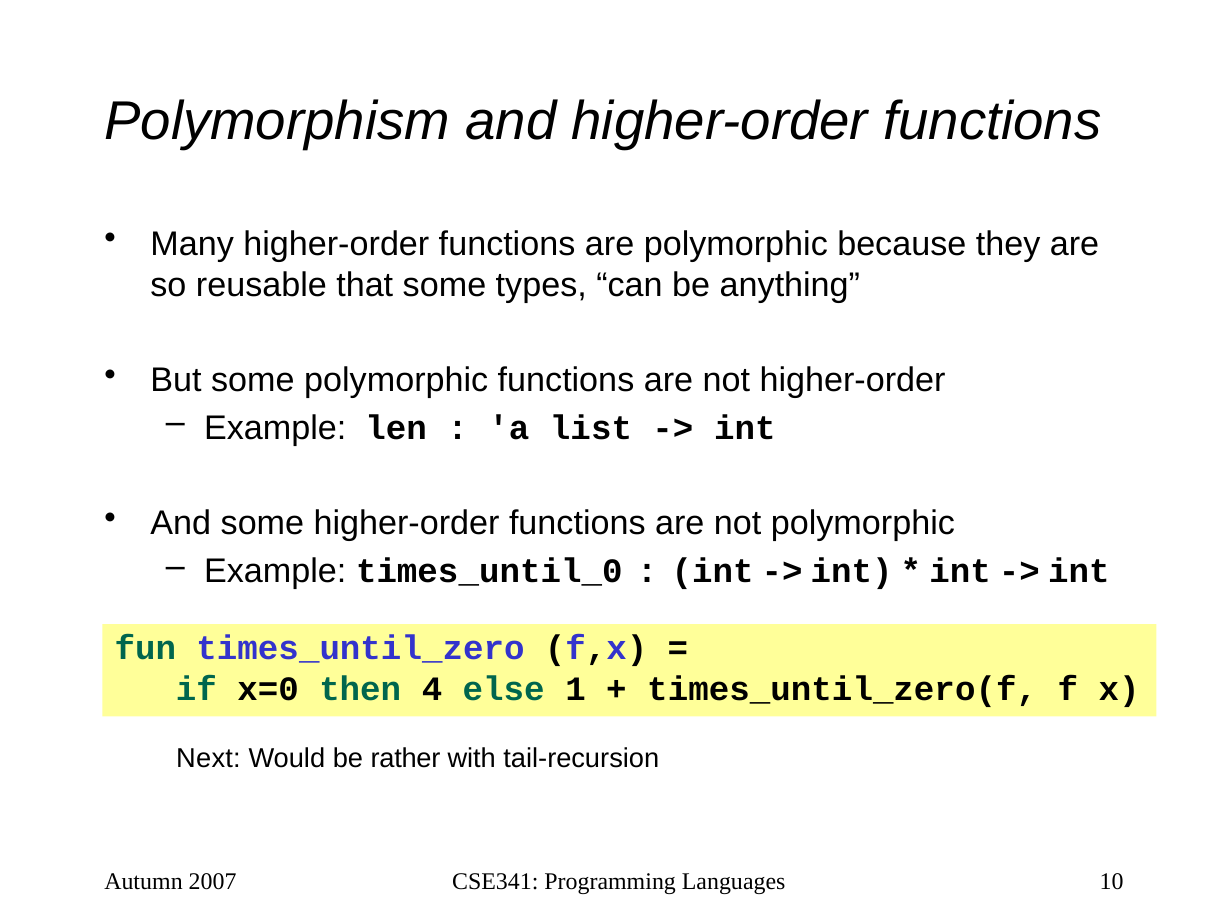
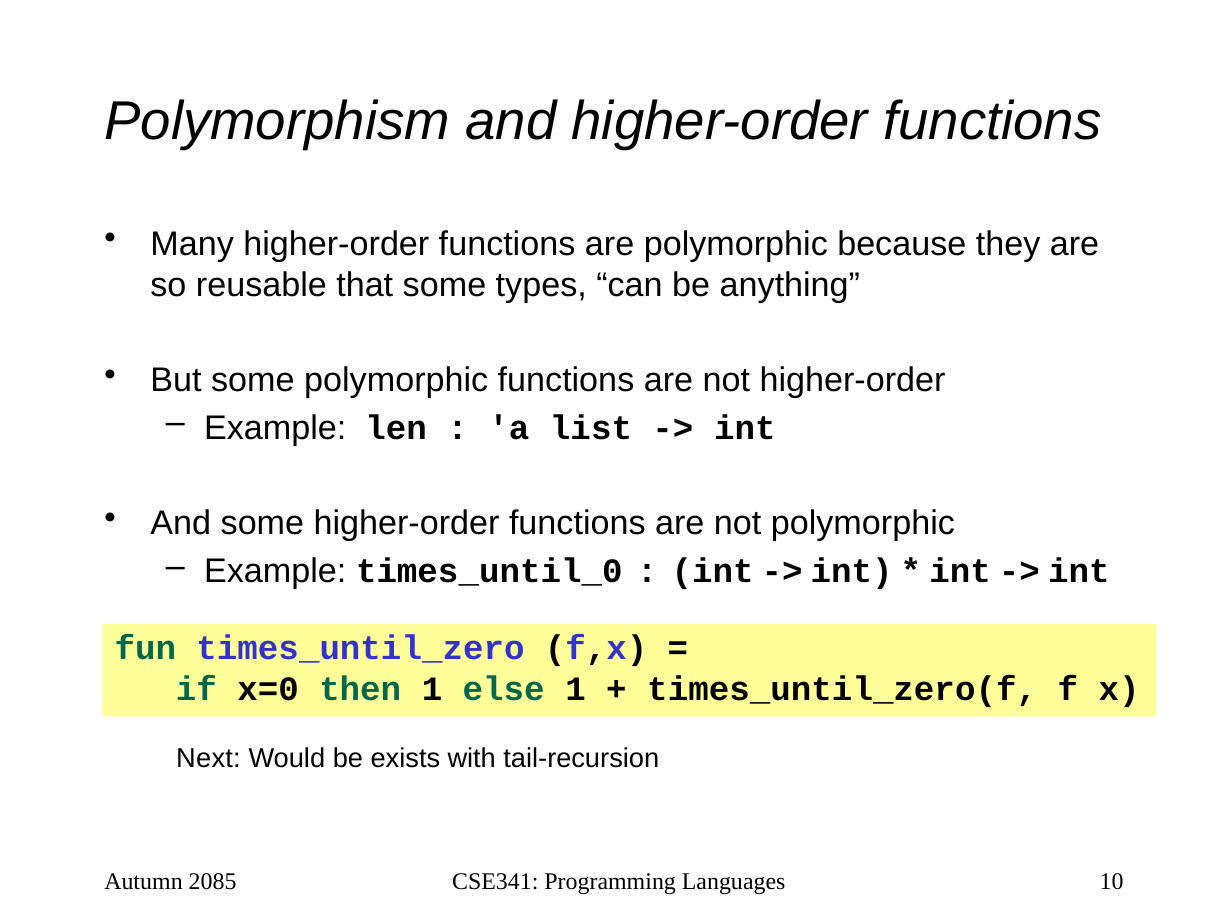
then 4: 4 -> 1 (432, 689)
rather: rather -> exists (405, 759)
2007: 2007 -> 2085 (213, 882)
